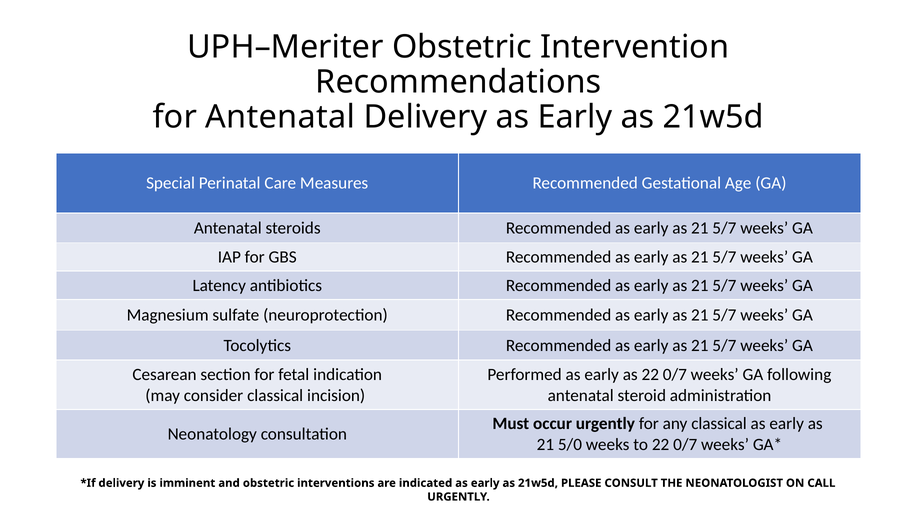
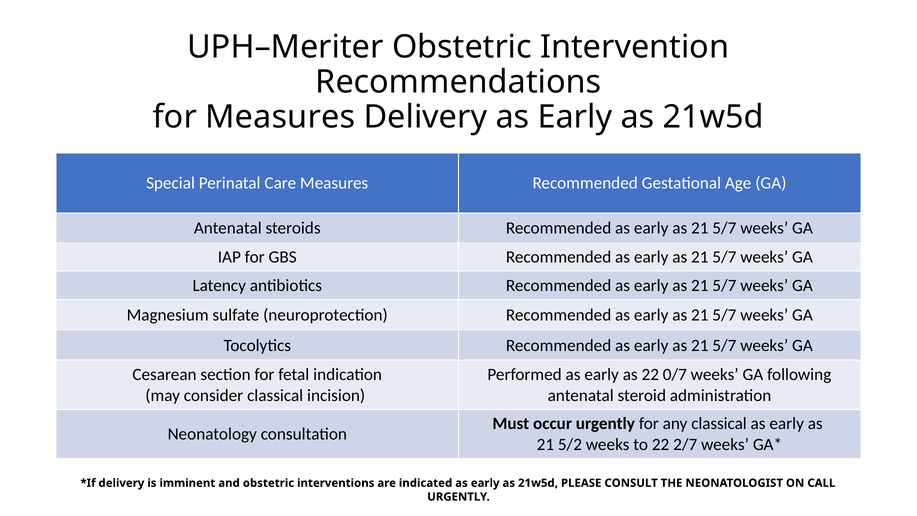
for Antenatal: Antenatal -> Measures (280, 117)
5/0: 5/0 -> 5/2 (570, 444)
to 22 0/7: 0/7 -> 2/7 (685, 444)
